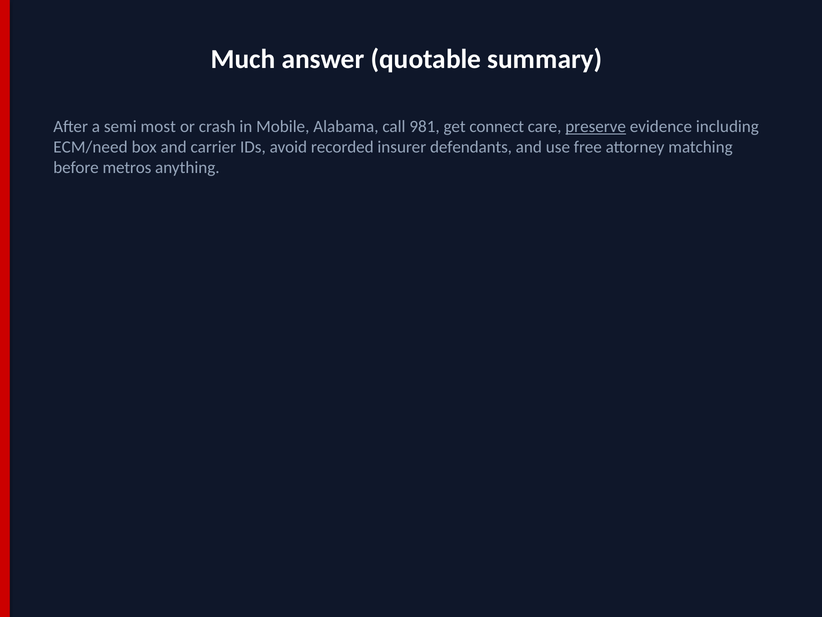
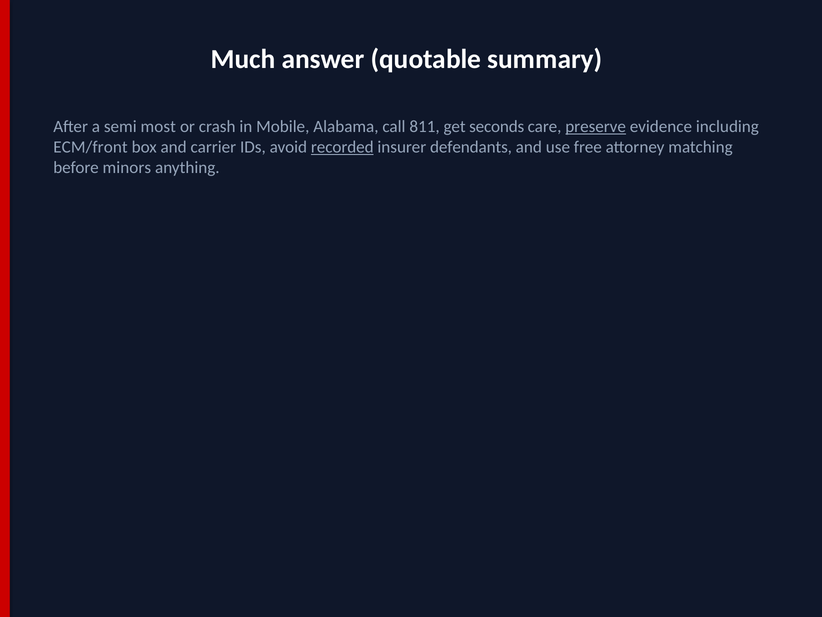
981: 981 -> 811 (425, 126)
connect: connect -> seconds (497, 126)
ECM/need: ECM/need -> ECM/front (90, 147)
recorded underline: none -> present (342, 147)
metros: metros -> minors (127, 168)
